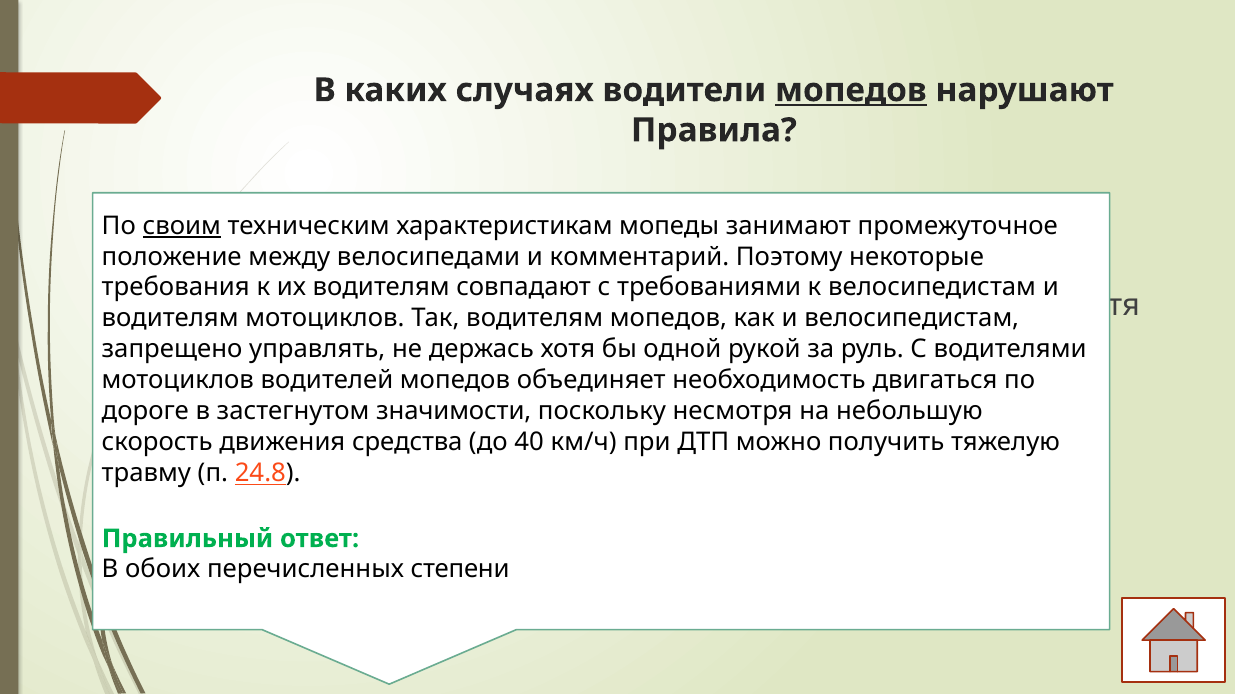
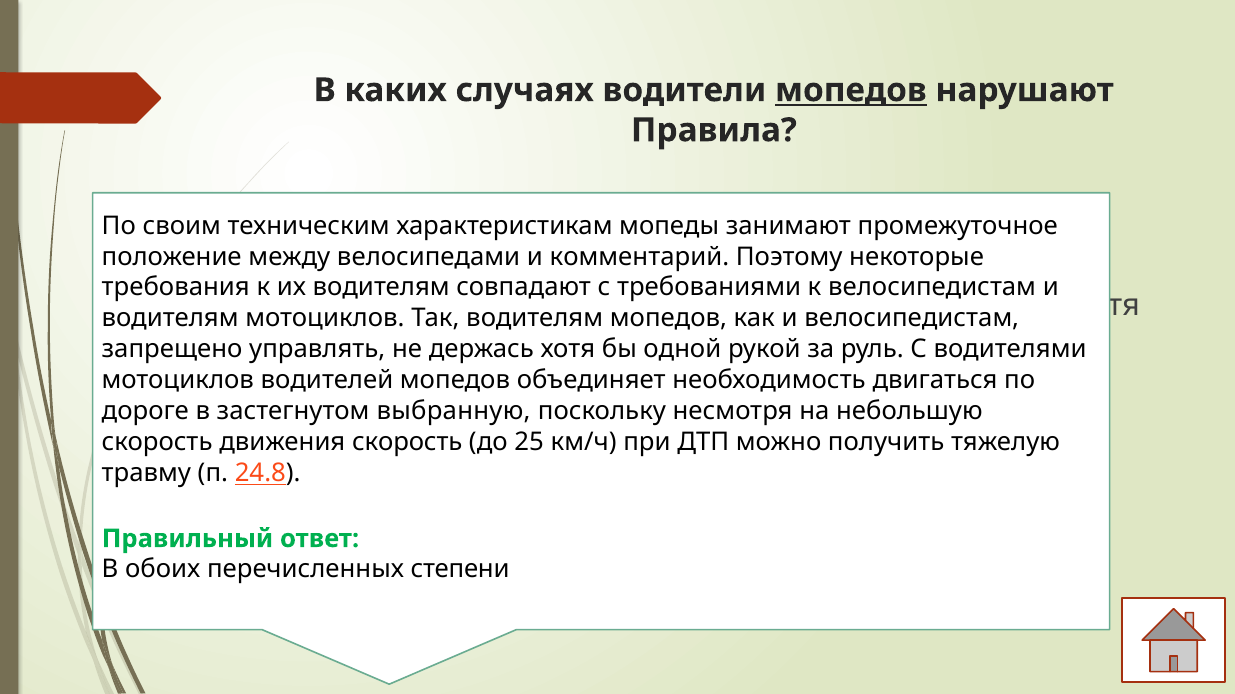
своим underline: present -> none (182, 226)
значимости: значимости -> выбранную (454, 411)
движения средства: средства -> скорость (407, 442)
40: 40 -> 25 (529, 442)
